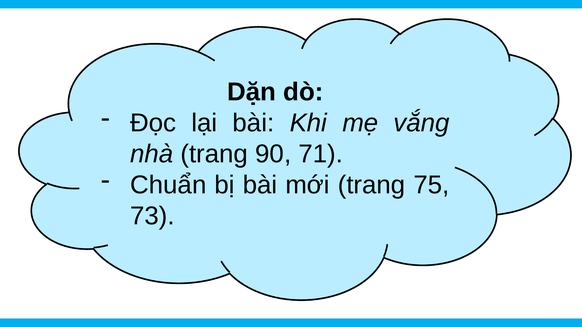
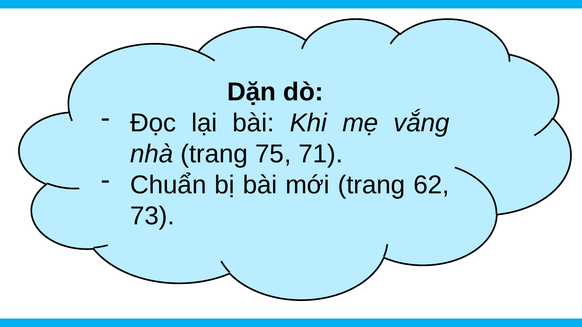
90: 90 -> 75 (273, 154)
75: 75 -> 62 (431, 185)
